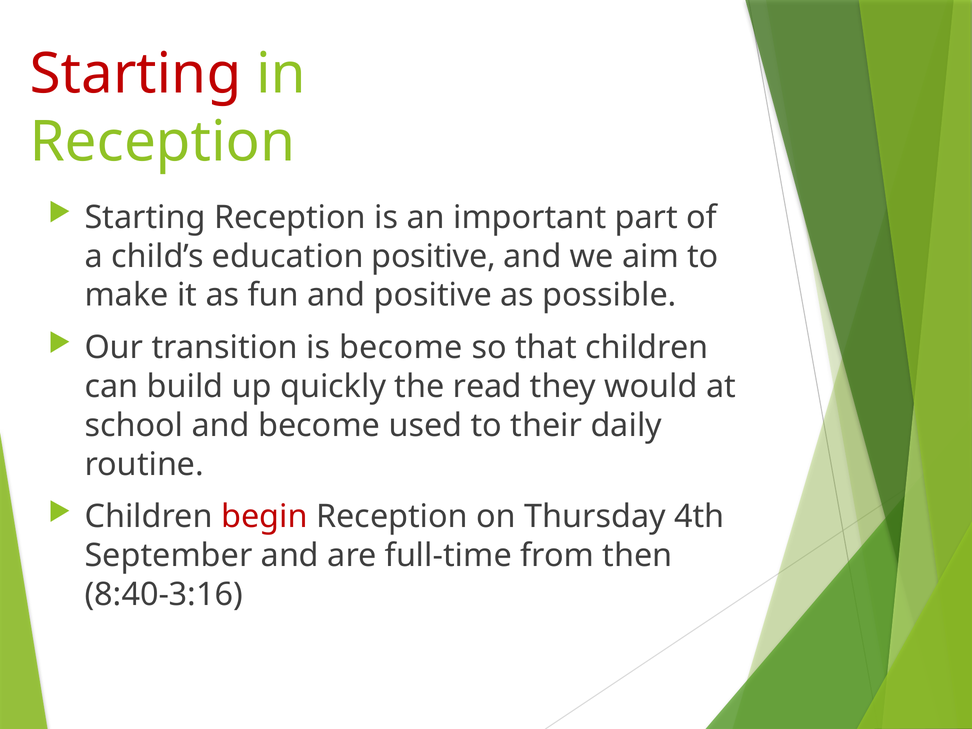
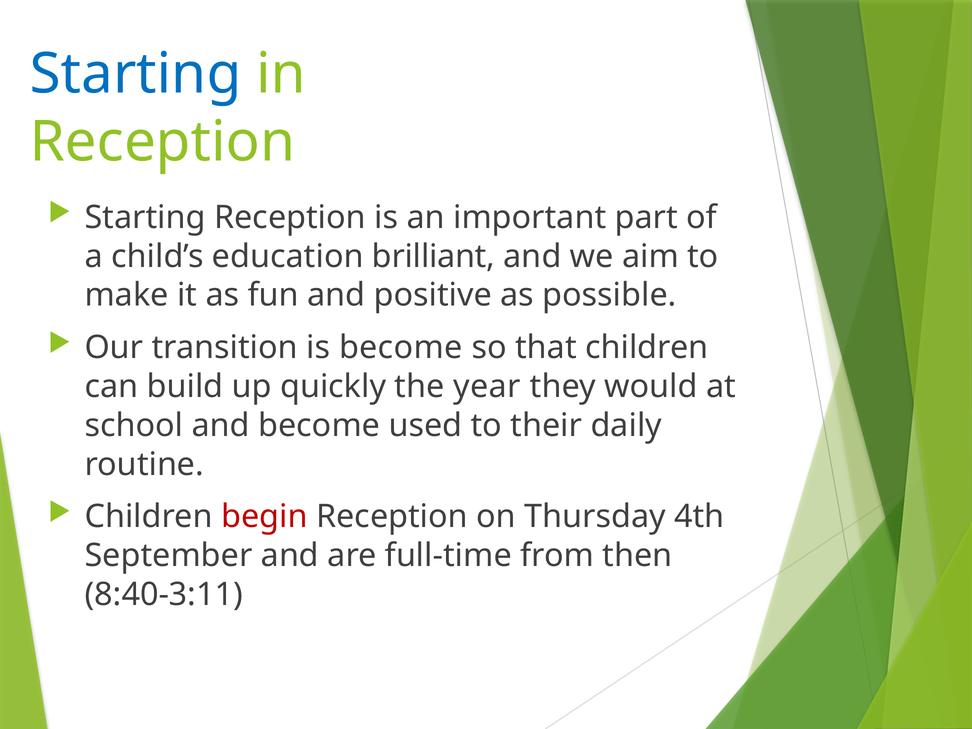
Starting colour: red -> blue (136, 74)
education positive: positive -> brilliant (434, 256)
read: read -> year (487, 387)
8:40-3:16: 8:40-3:16 -> 8:40-3:11 (164, 594)
